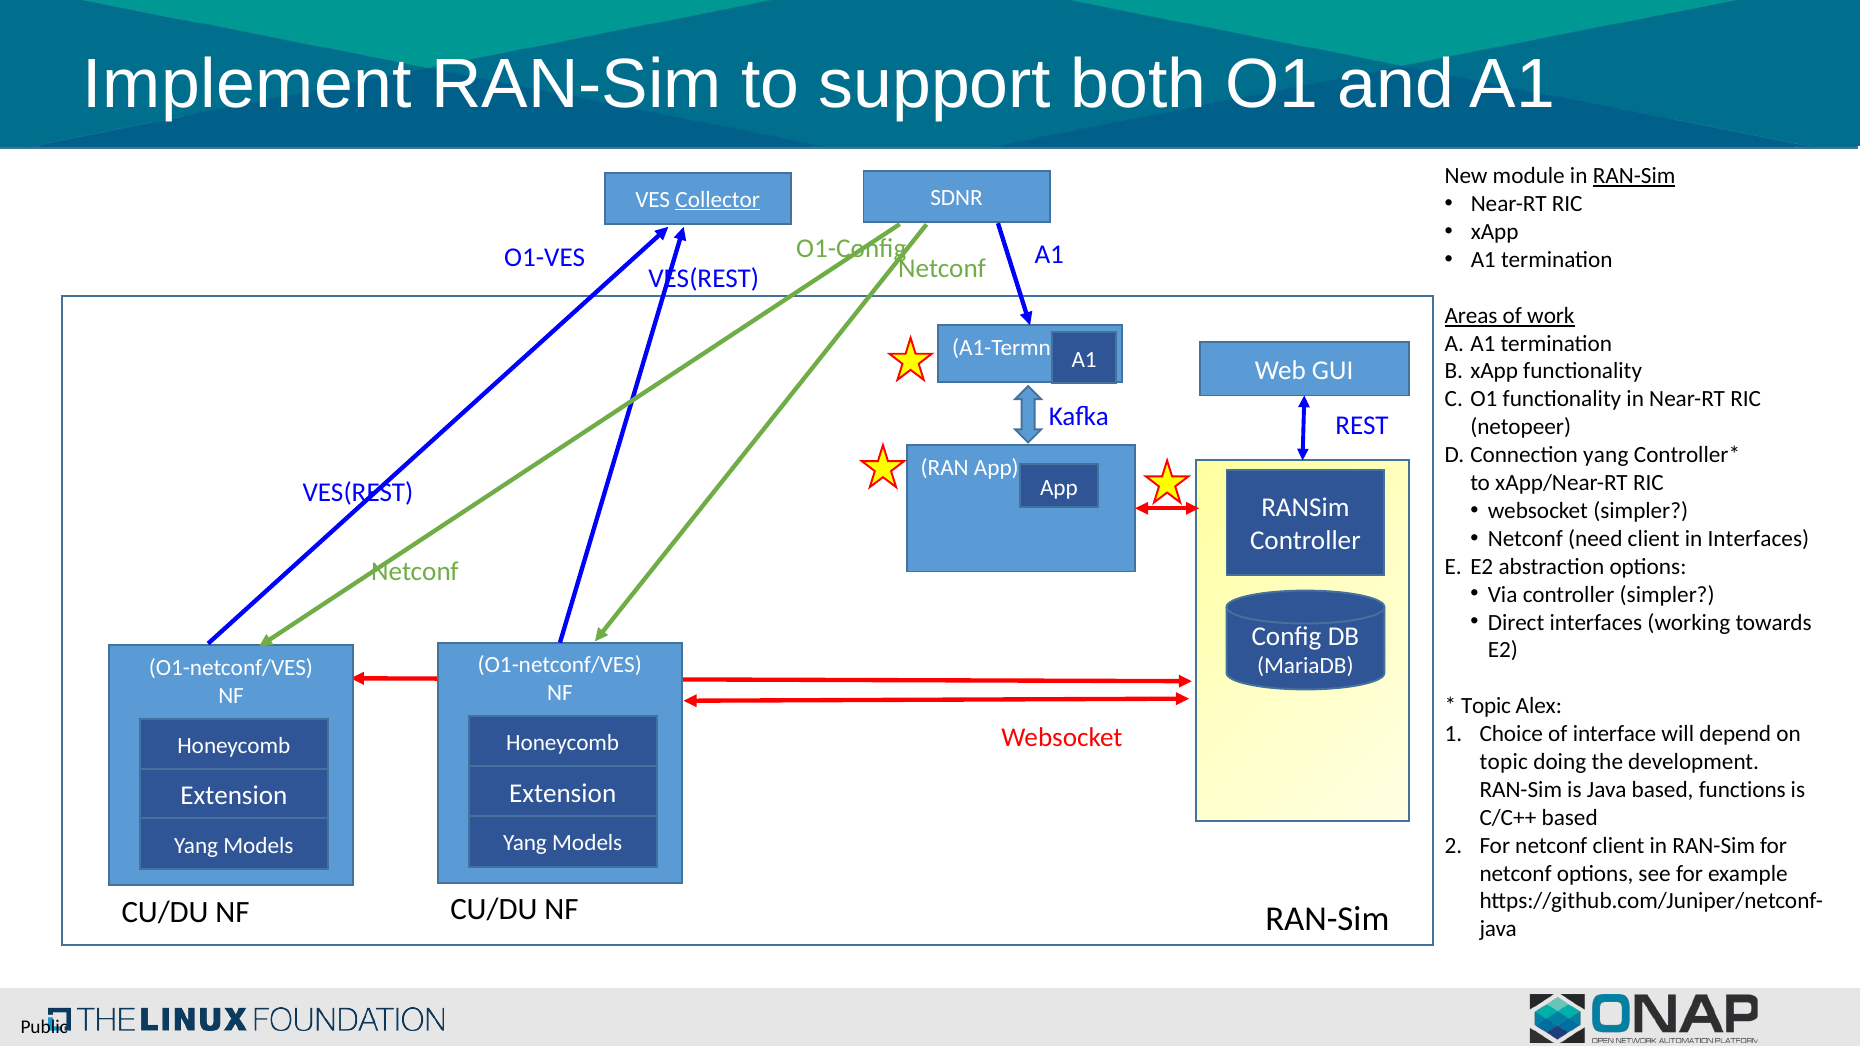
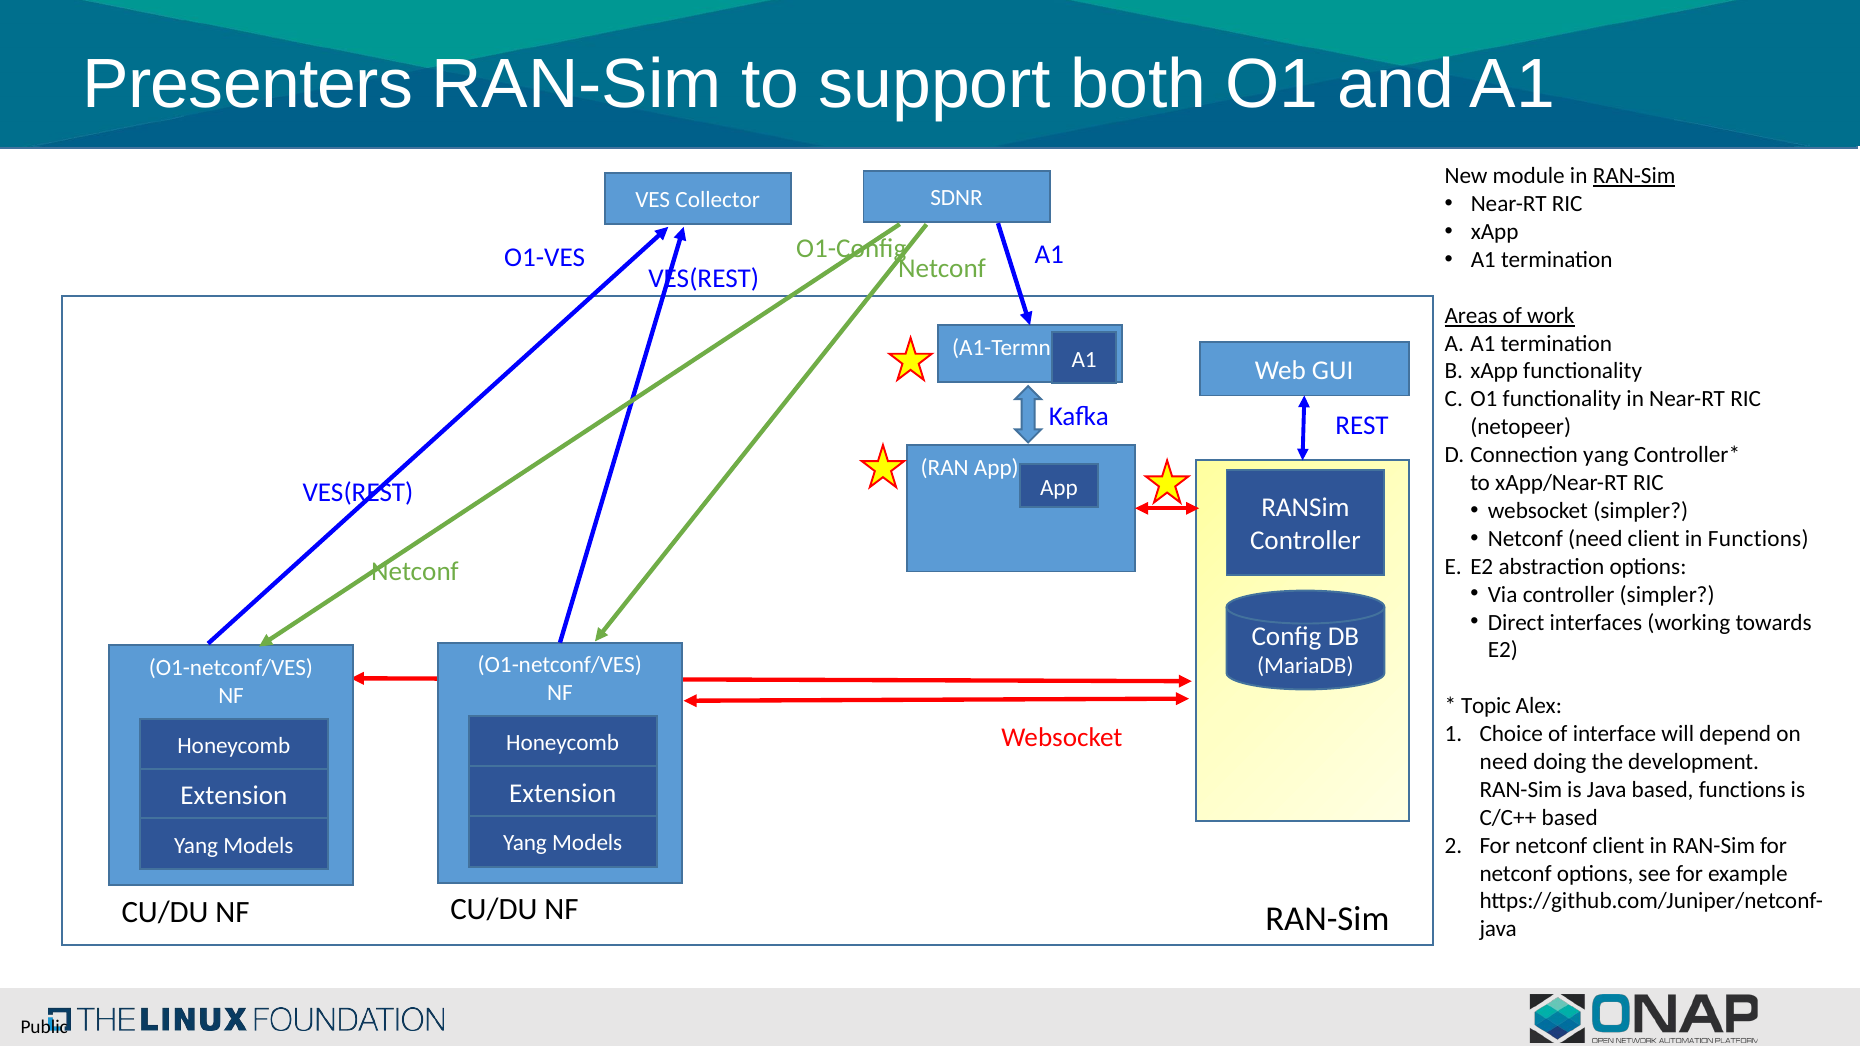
Implement: Implement -> Presenters (248, 85)
Collector underline: present -> none (718, 200)
in Interfaces: Interfaces -> Functions (1758, 539)
topic: topic -> need (1504, 762)
